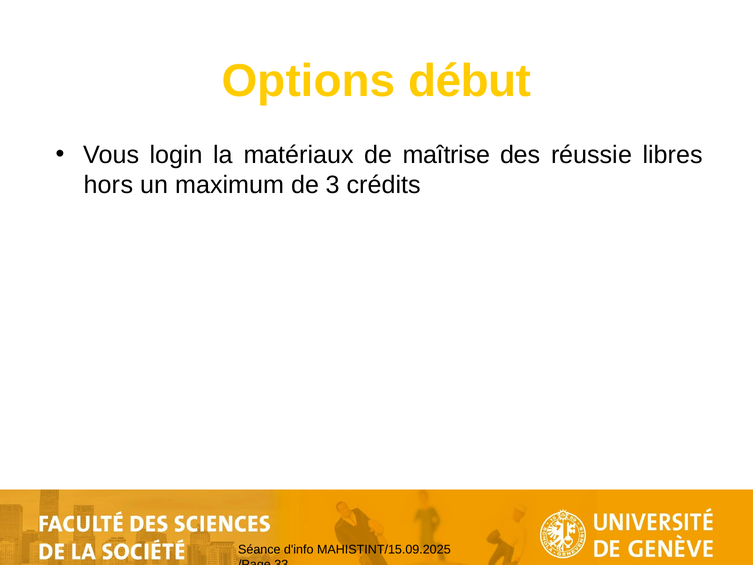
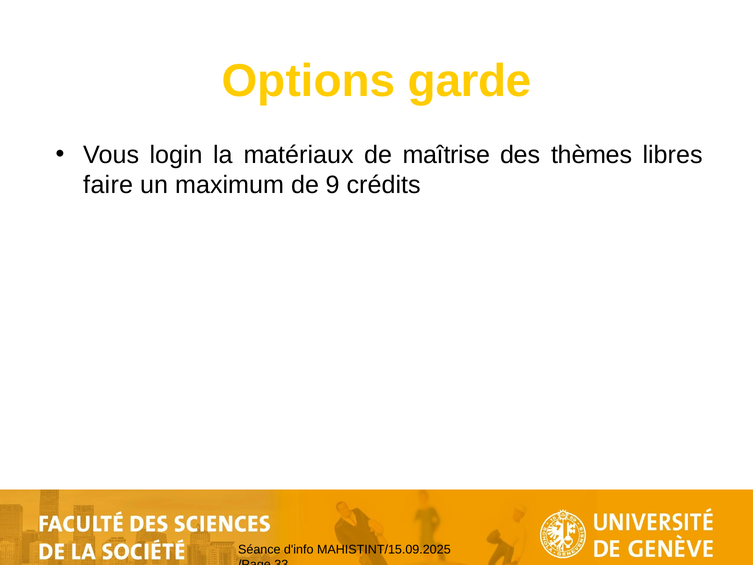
début: début -> garde (470, 81)
réussie: réussie -> thèmes (592, 155)
hors: hors -> faire (108, 185)
3: 3 -> 9 (333, 185)
